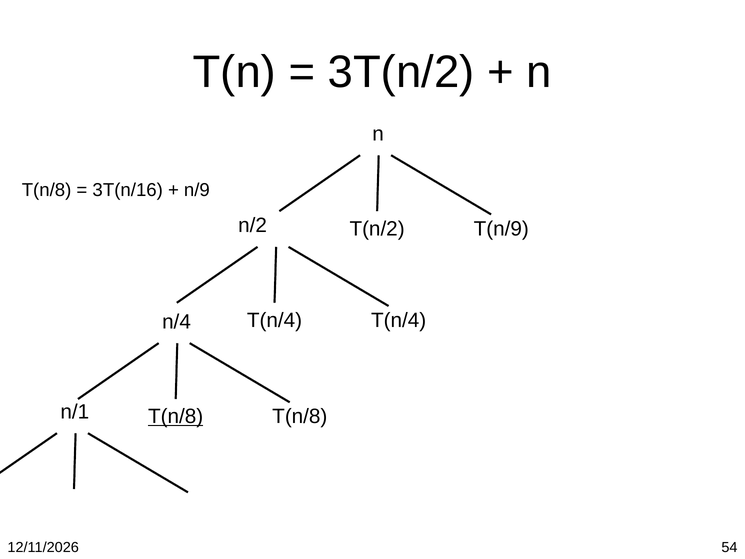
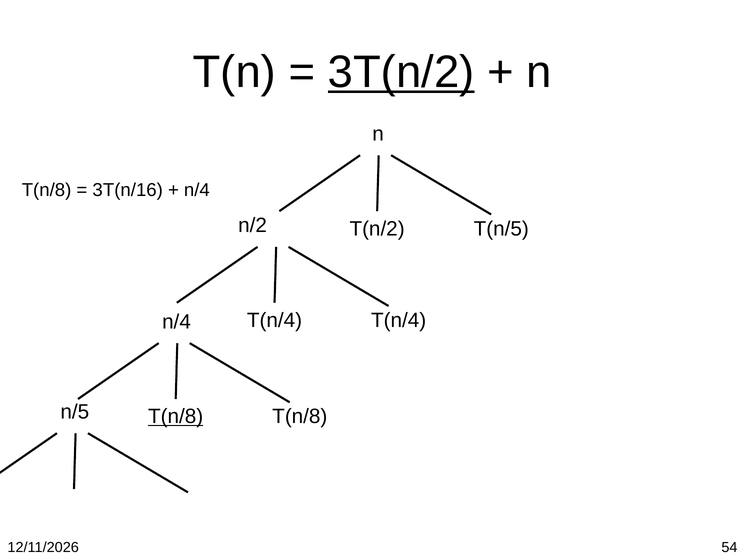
3T(n/2 underline: none -> present (401, 72)
n/9: n/9 -> n/4 (197, 190)
T(n/9: T(n/9 -> T(n/5 (501, 229)
n/1: n/1 -> n/5 (75, 412)
